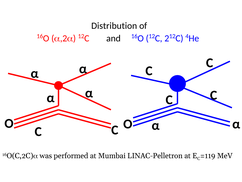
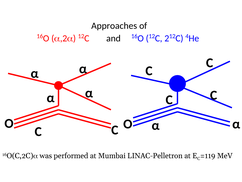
Distribution: Distribution -> Approaches (114, 26)
